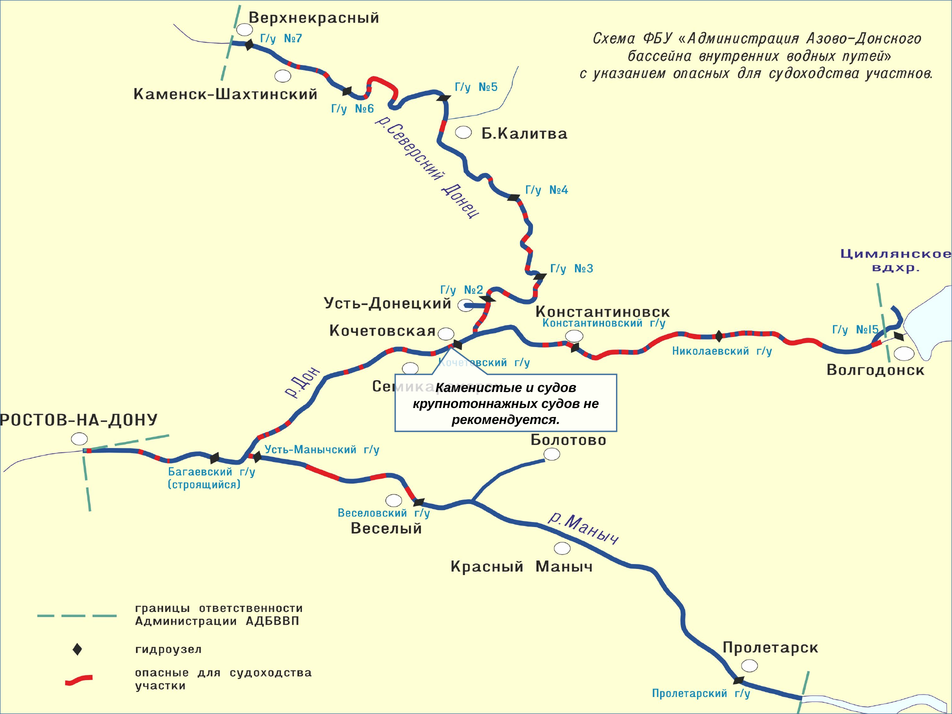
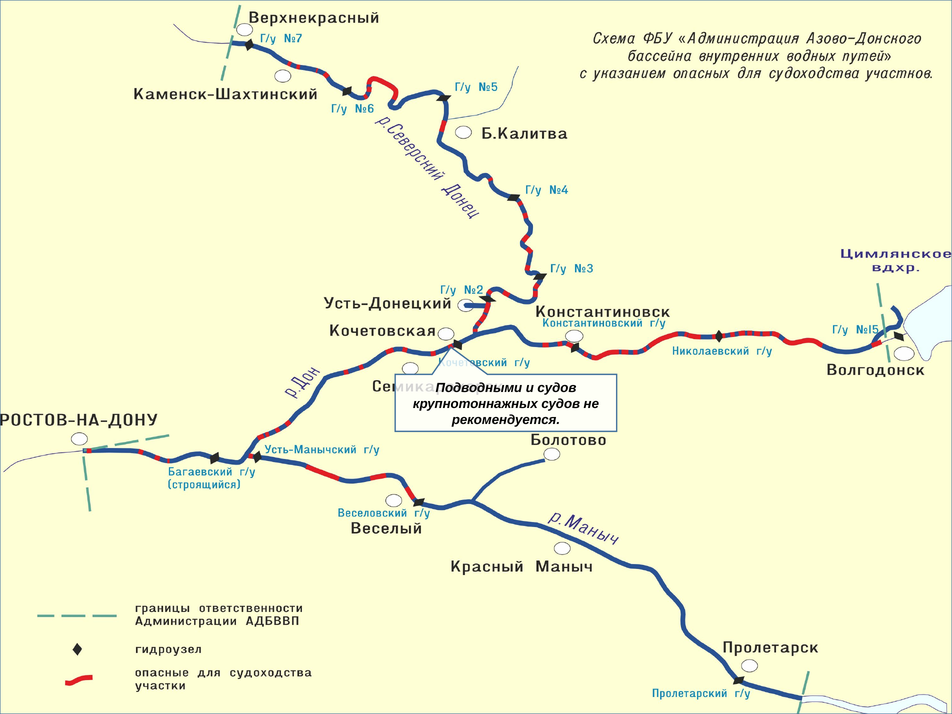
Каменистые: Каменистые -> Подводными (479, 388)
